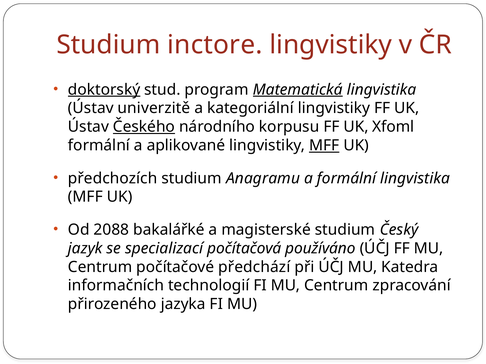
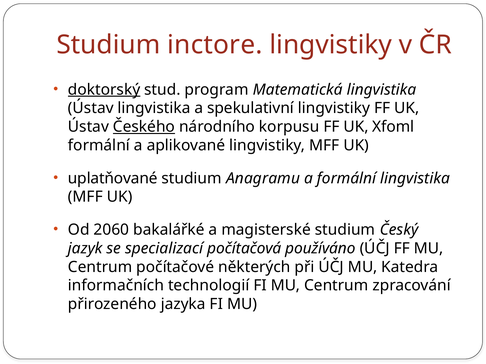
Matematická underline: present -> none (298, 90)
Ústav univerzitě: univerzitě -> lingvistika (154, 108)
kategoriální: kategoriální -> spekulativní (251, 108)
MFF underline: present -> none (324, 146)
předchozích: předchozích -> uplatňované (113, 179)
2088: 2088 -> 2060 (111, 230)
předchází: předchází -> některých (254, 267)
